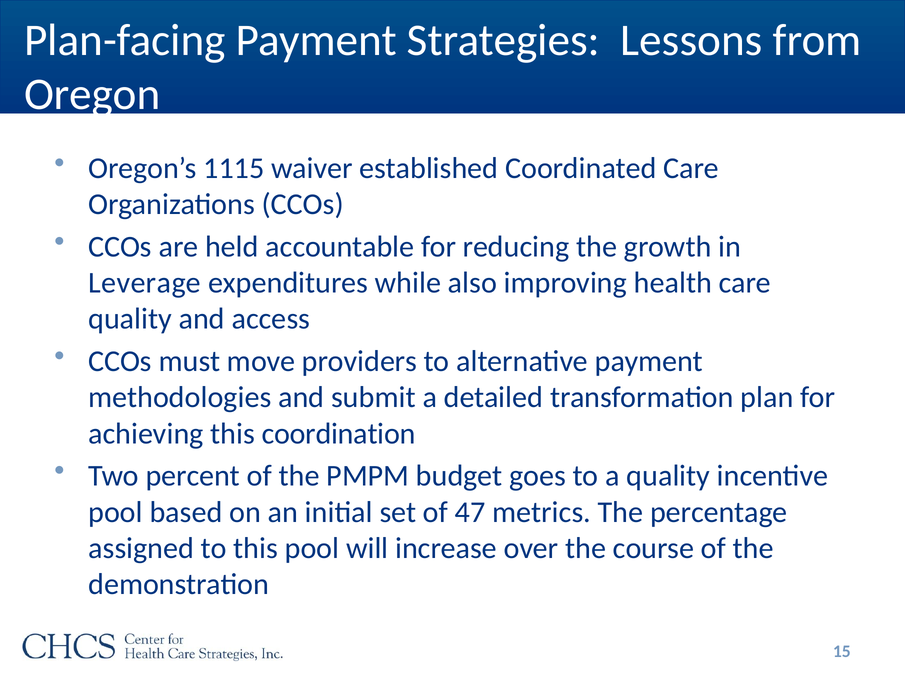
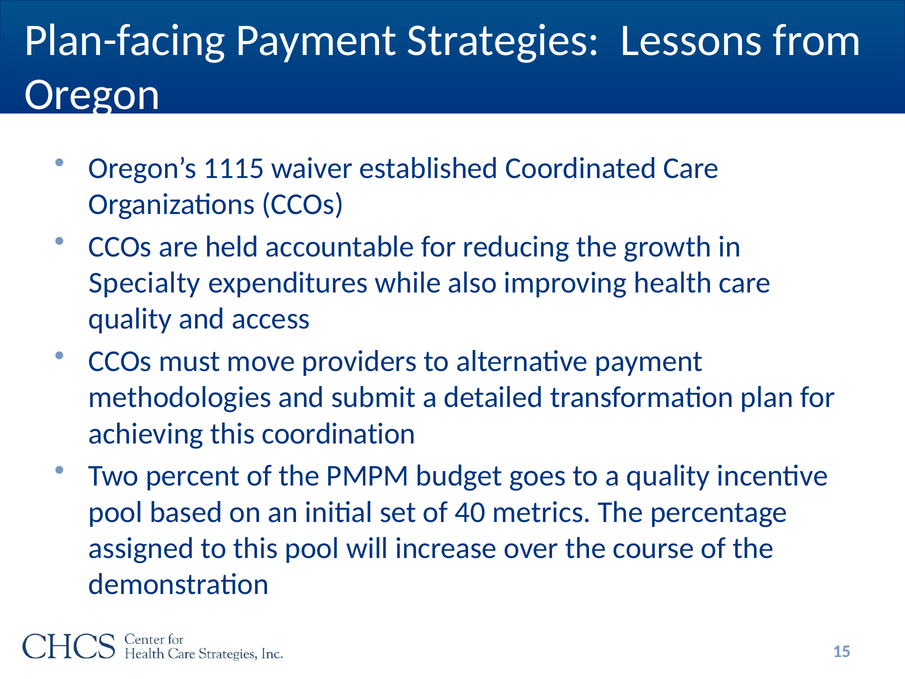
Leverage: Leverage -> Specialty (145, 283)
47: 47 -> 40 (470, 512)
